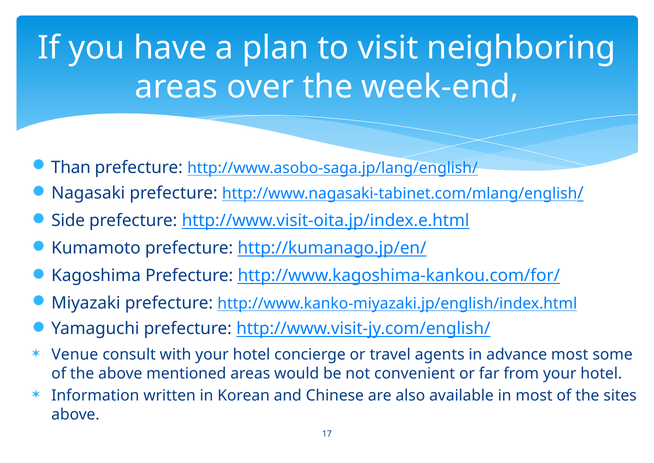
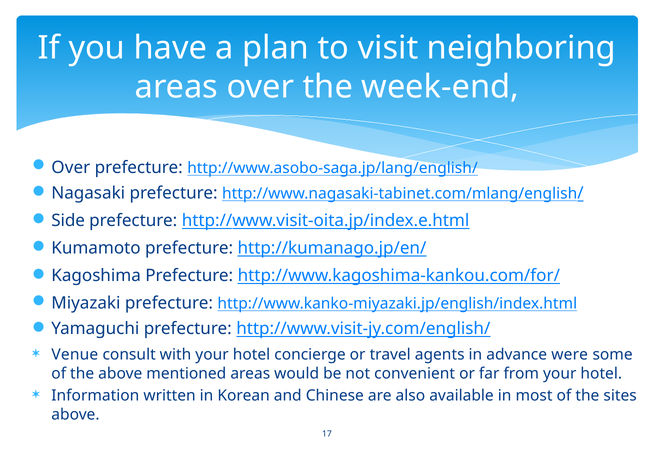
Than: Than -> Over (71, 167)
advance most: most -> were (570, 354)
